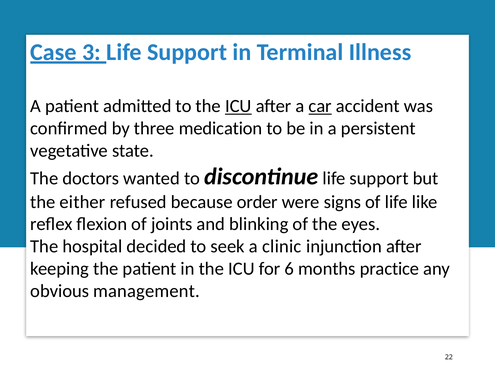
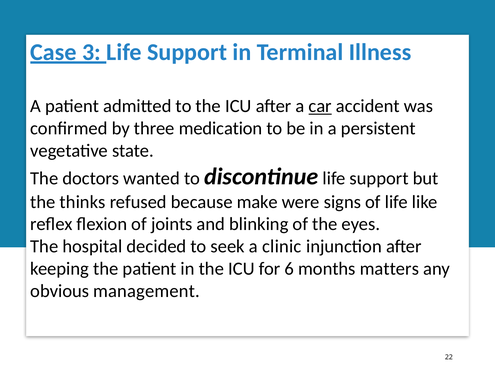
ICU underline: present -> none (238, 106)
either: either -> thinks (83, 202)
order: order -> make (257, 202)
practice: practice -> matters (389, 269)
